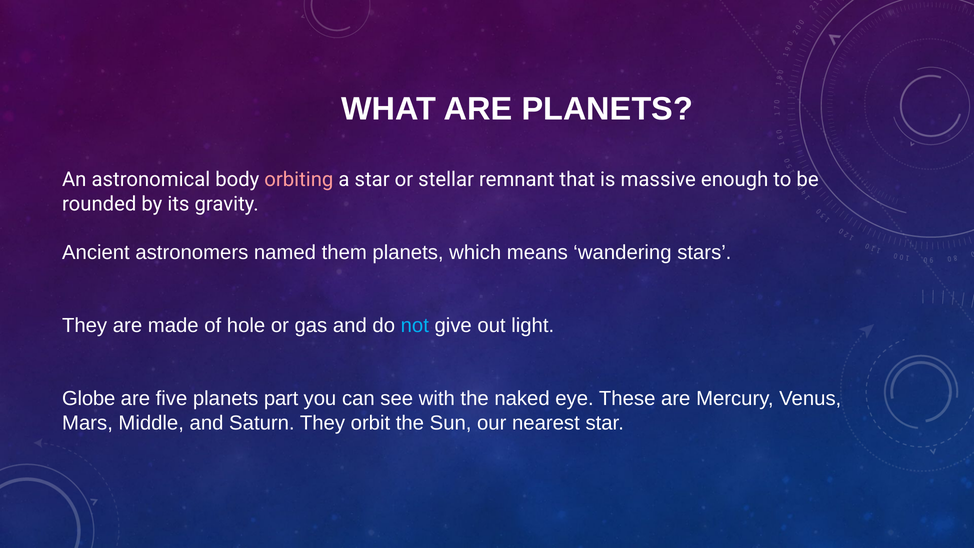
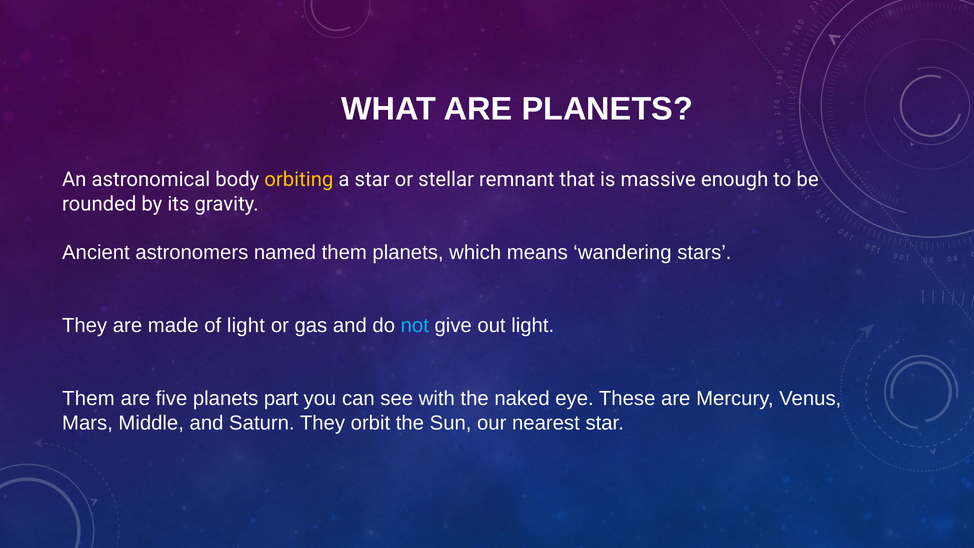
orbiting colour: pink -> yellow (299, 179)
of hole: hole -> light (246, 326)
Globe: Globe -> Them (88, 399)
